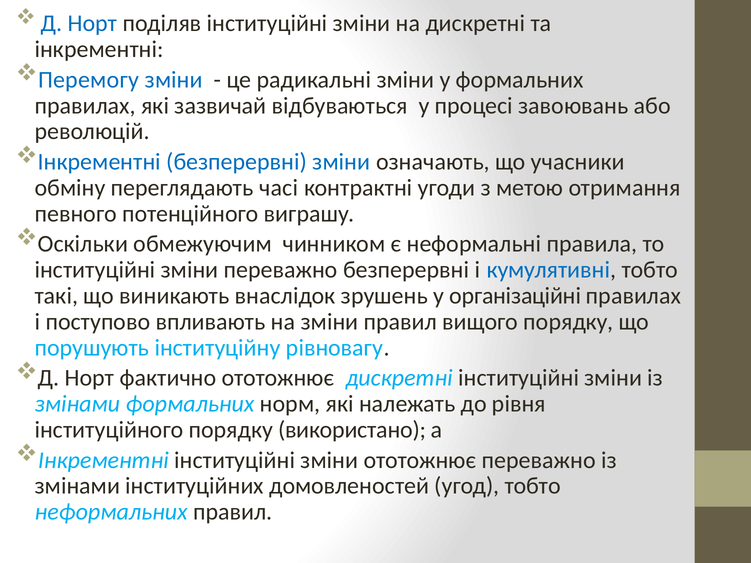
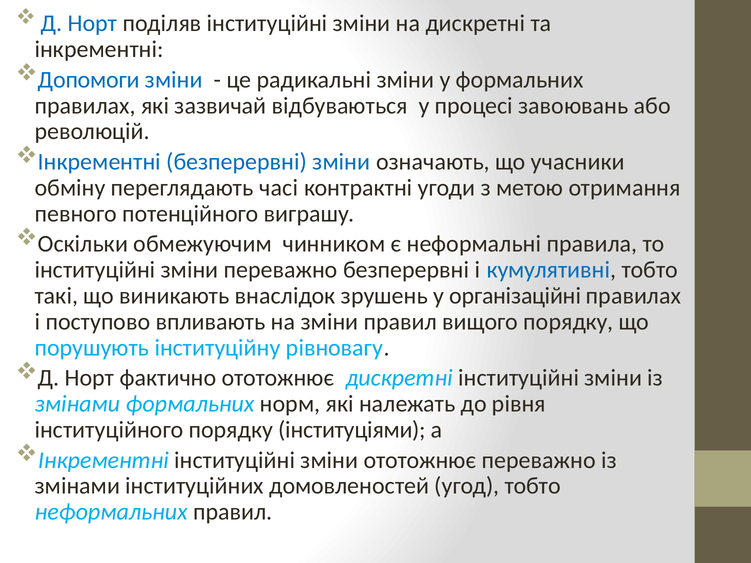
Перемогу: Перемогу -> Допомоги (89, 80)
використано: використано -> інституціями (352, 430)
